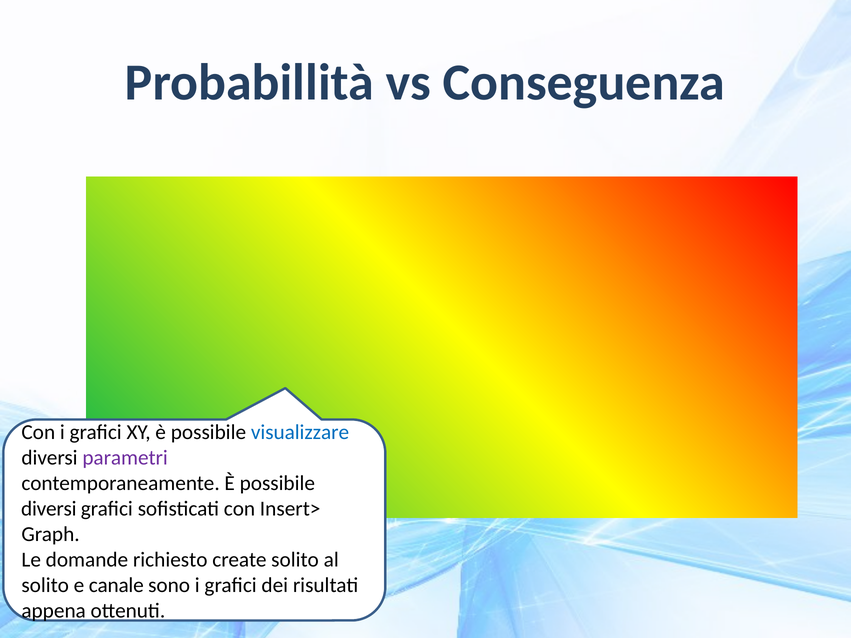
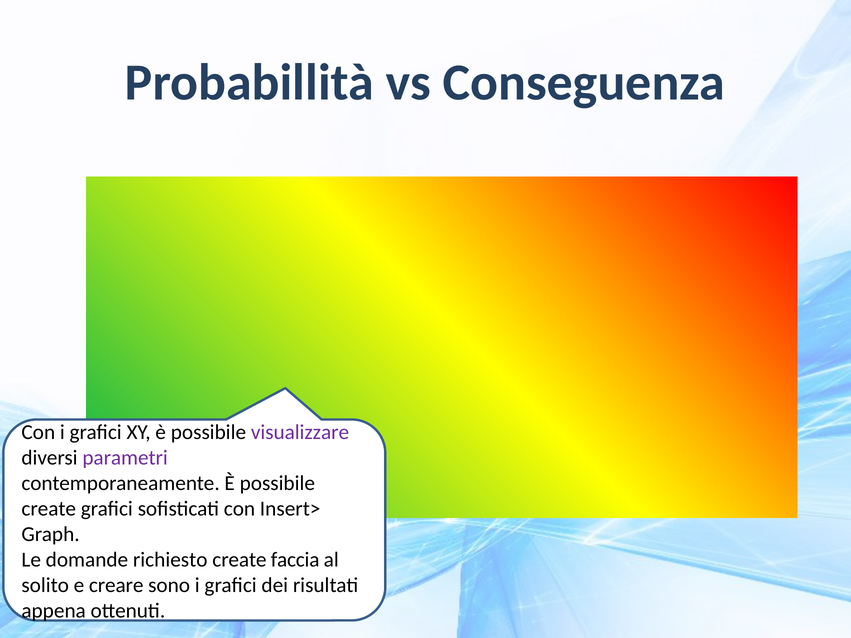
visualizzare colour: blue -> purple (300, 432)
diversi: diversi -> create (49, 509)
create solito: solito -> faccia (295, 560)
canale: canale -> creare (116, 585)
